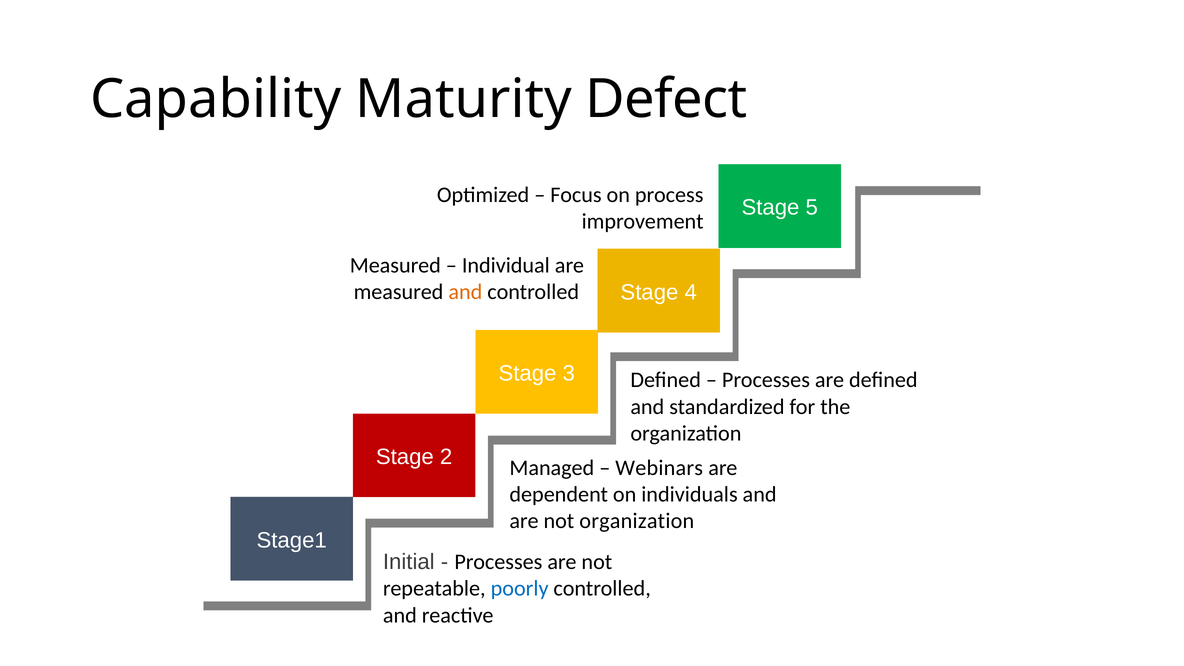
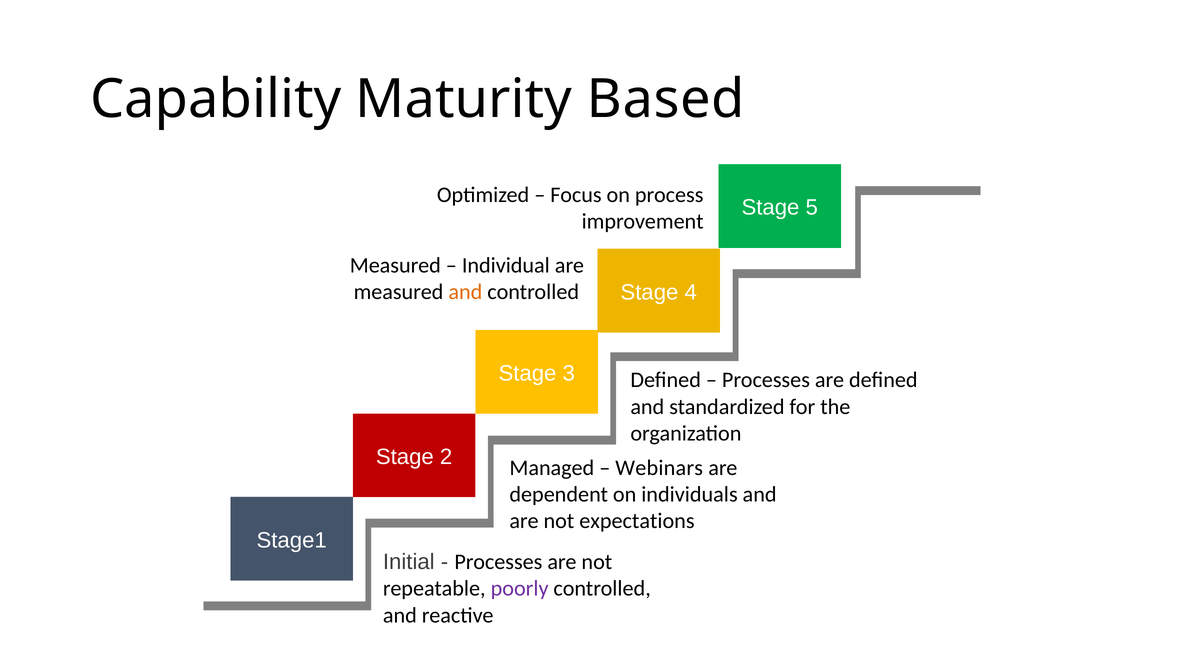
Defect: Defect -> Based (666, 99)
not organization: organization -> expectations (637, 521)
poorly colour: blue -> purple (520, 589)
